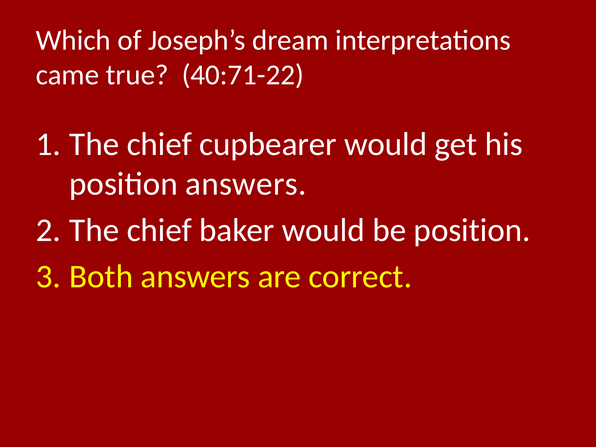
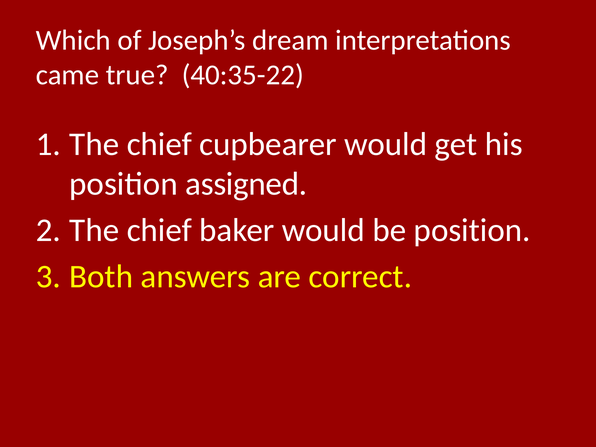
40:71-22: 40:71-22 -> 40:35-22 (243, 75)
position answers: answers -> assigned (246, 184)
